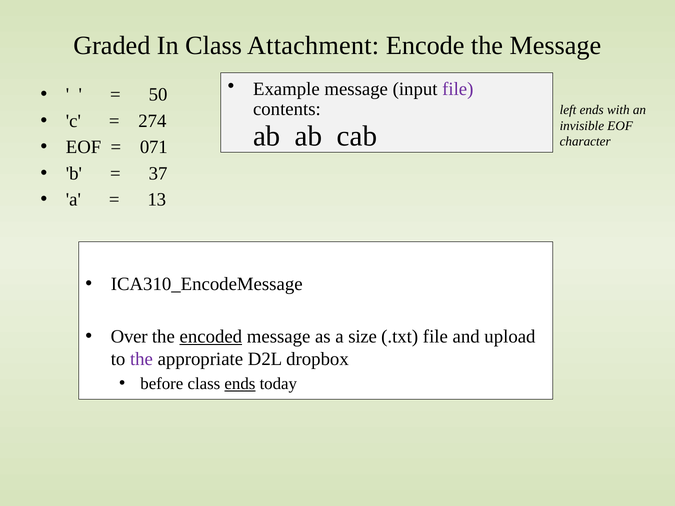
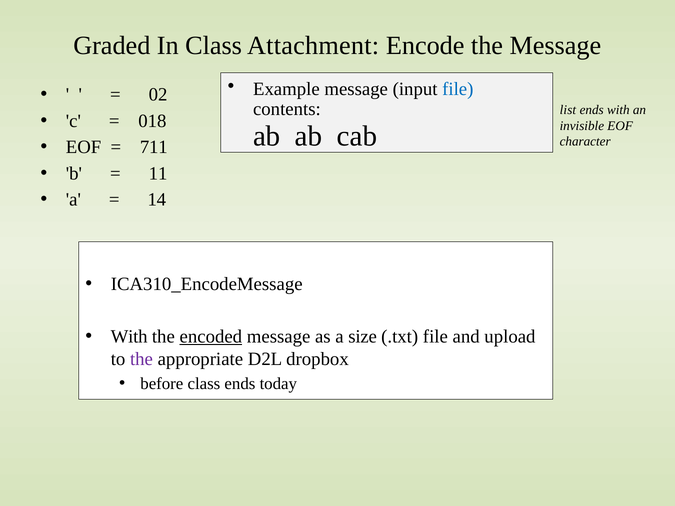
file colour: purple -> blue (458, 89)
50: 50 -> 02 (158, 95)
left: left -> list (568, 110)
274: 274 -> 018 (152, 121)
071: 071 -> 711 (154, 147)
37: 37 -> 11 (158, 174)
13: 13 -> 14 (157, 200)
Over: Over -> With (129, 337)
ends underline: present -> none (240, 384)
